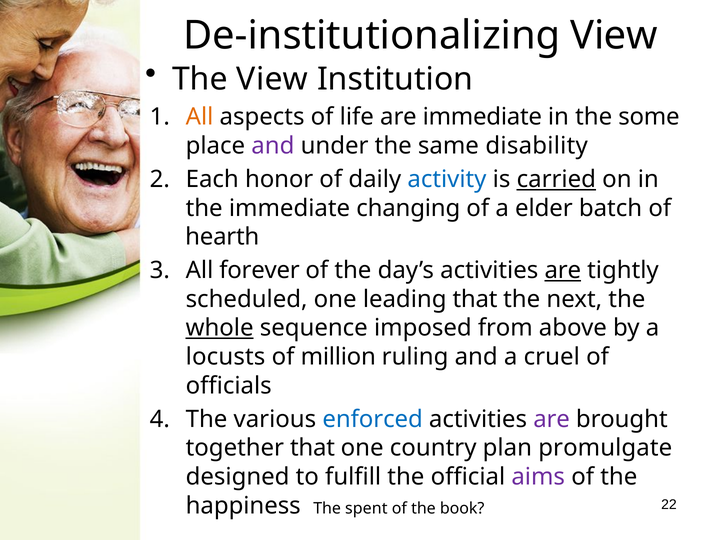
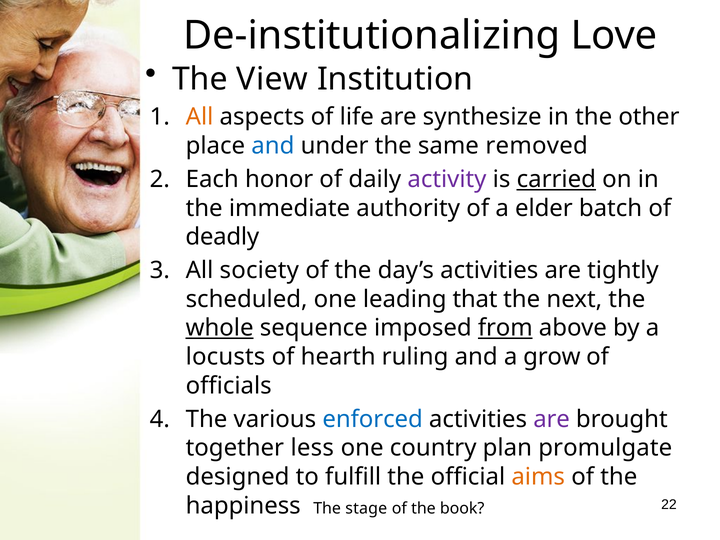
De-institutionalizing View: View -> Love (614, 36)
are immediate: immediate -> synthesize (482, 117)
some: some -> other (649, 117)
and colour: purple -> blue (273, 146)
disability: disability -> removed (537, 146)
activity colour: blue -> purple (447, 179)
changing: changing -> authority (408, 208)
hearth: hearth -> deadly (222, 237)
forever: forever -> society (259, 270)
are underline: present -> none (563, 270)
from underline: none -> present (505, 328)
million: million -> hearth (338, 357)
cruel: cruel -> grow (552, 357)
together that: that -> less (312, 448)
aims colour: purple -> orange (538, 477)
spent: spent -> stage (366, 508)
